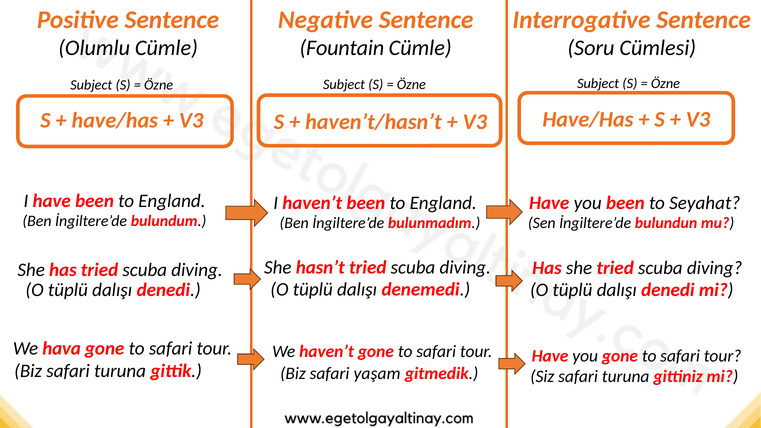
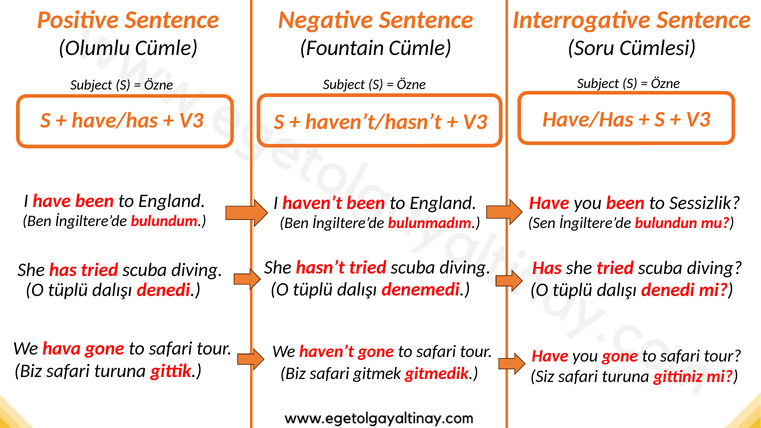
Seyahat: Seyahat -> Sessizlik (705, 203)
yaşam: yaşam -> gitmek (377, 373)
